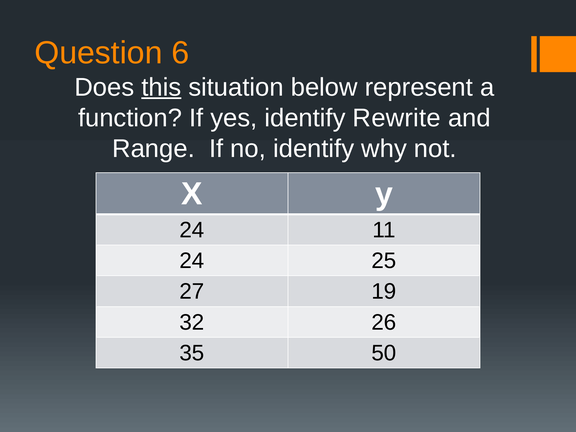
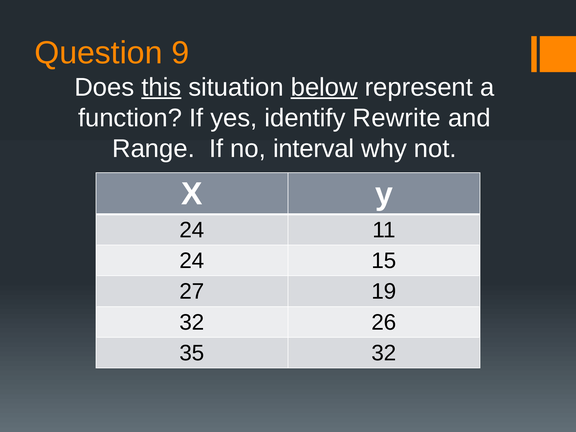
6: 6 -> 9 (180, 53)
below underline: none -> present (324, 87)
no identify: identify -> interval (314, 149)
25: 25 -> 15 (384, 261)
35 50: 50 -> 32 (384, 353)
